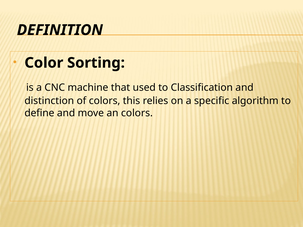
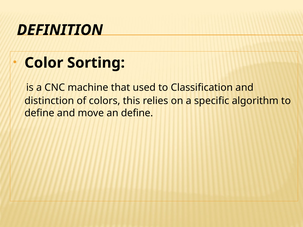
an colors: colors -> define (137, 113)
